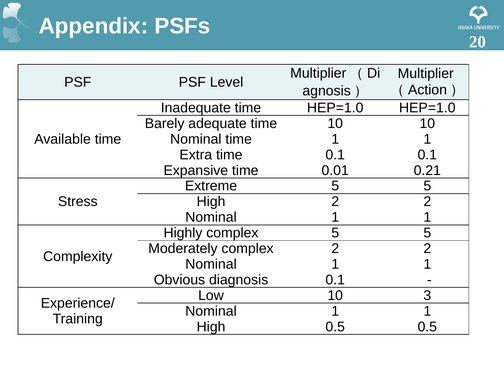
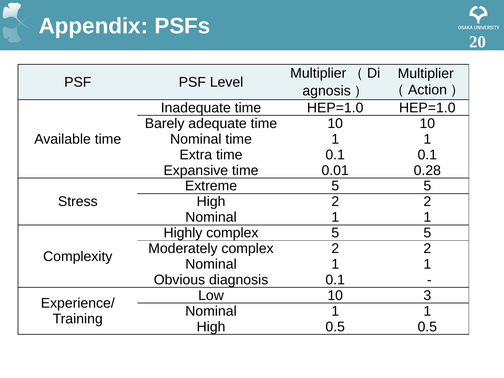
0.21: 0.21 -> 0.28 (427, 170)
